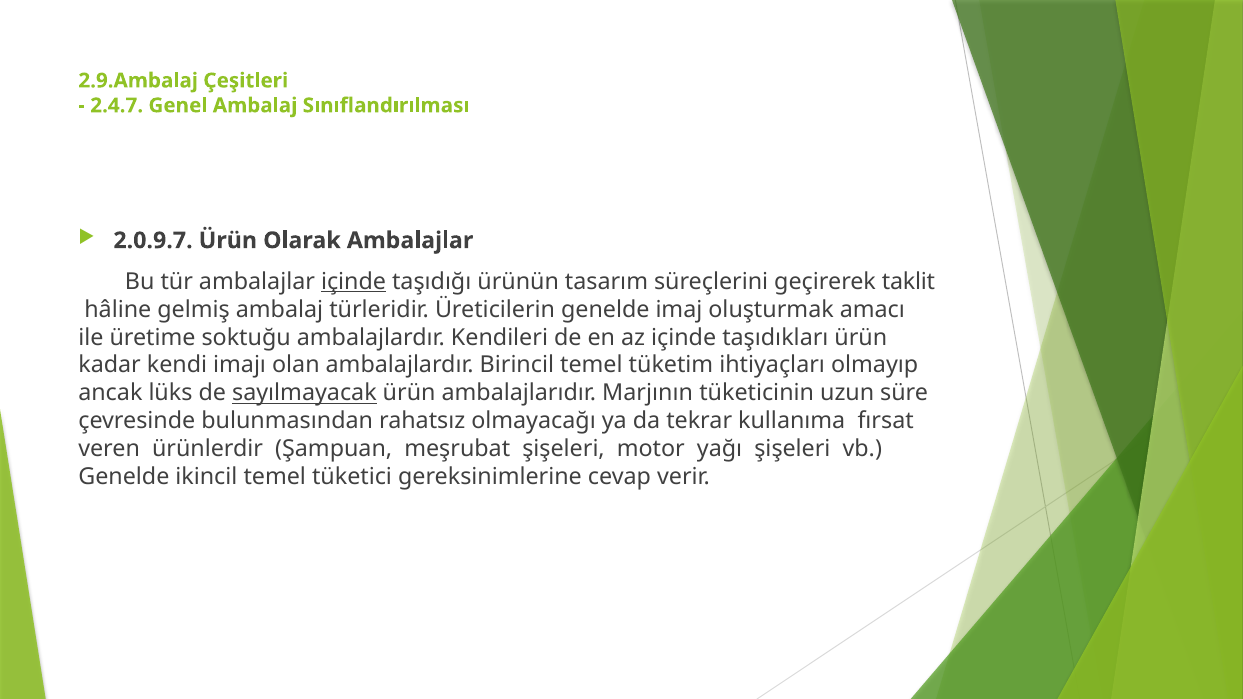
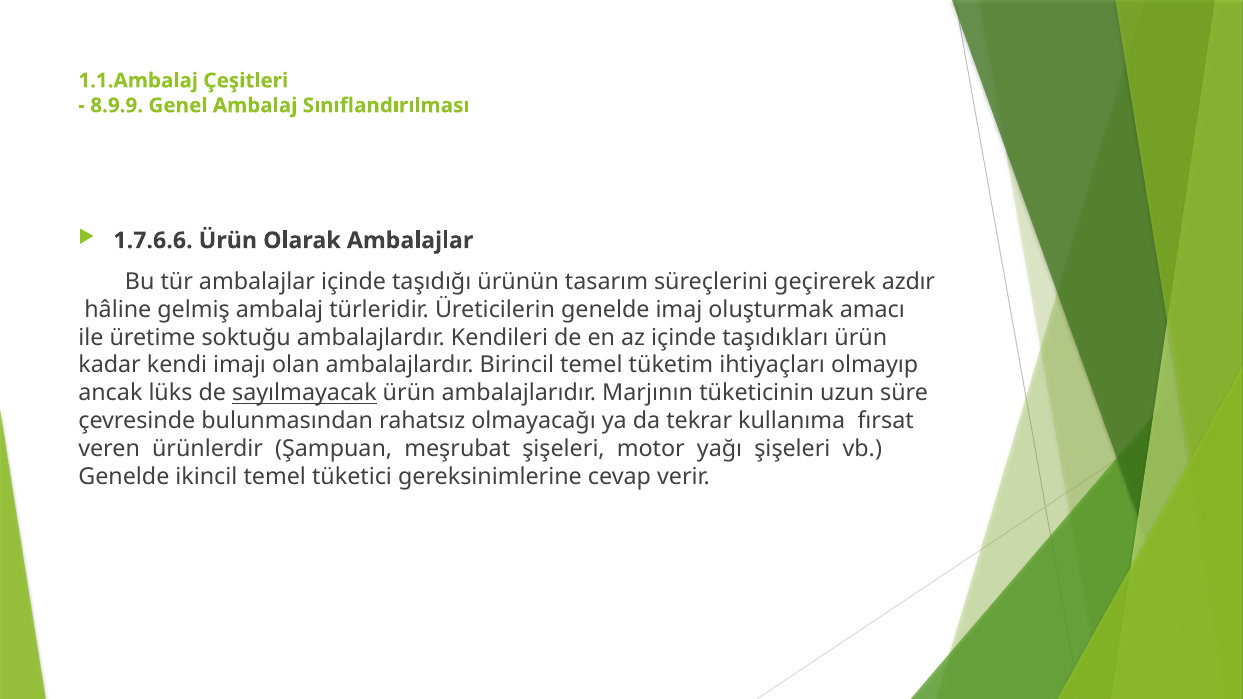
2.9.Ambalaj: 2.9.Ambalaj -> 1.1.Ambalaj (138, 81)
2.4.7: 2.4.7 -> 8.9.9 (117, 106)
2.0.9.7: 2.0.9.7 -> 1.7.6.6 (153, 241)
içinde underline: present -> none (354, 281)
taklit: taklit -> azdır (909, 281)
